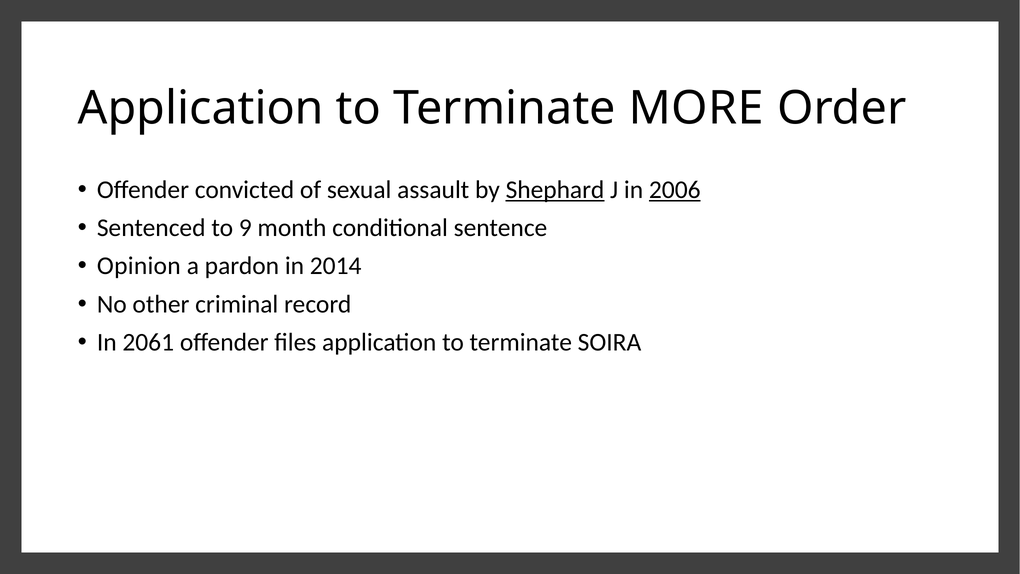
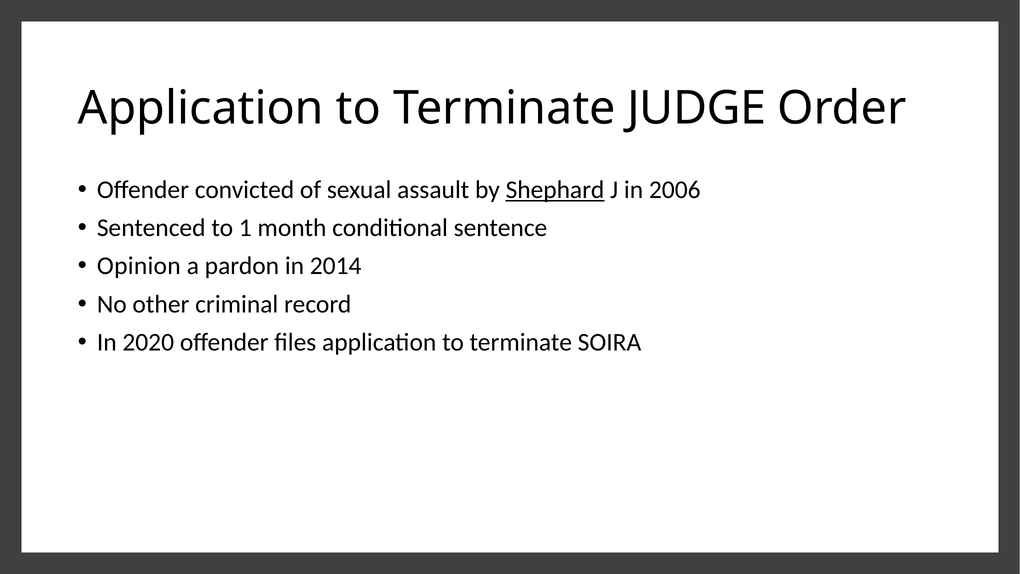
MORE: MORE -> JUDGE (697, 108)
2006 underline: present -> none (675, 190)
9: 9 -> 1 (245, 228)
2061: 2061 -> 2020 (148, 342)
